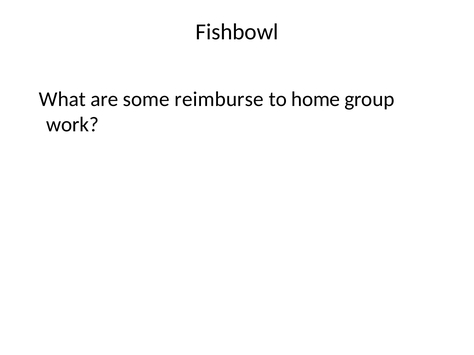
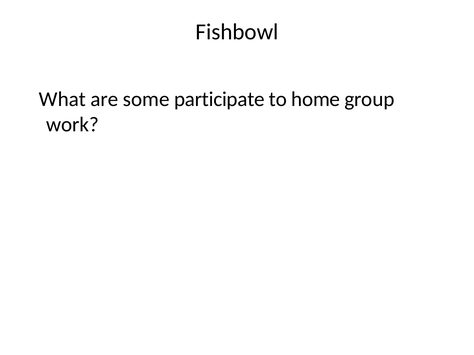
reimburse: reimburse -> participate (219, 99)
